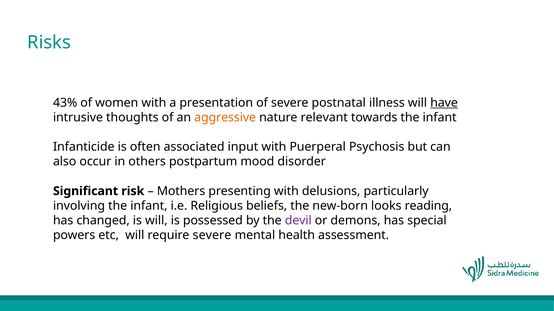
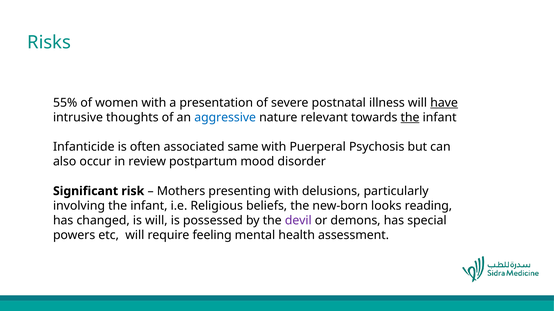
43%: 43% -> 55% (65, 103)
aggressive colour: orange -> blue (225, 118)
the underline: none -> present (410, 118)
input: input -> same (243, 147)
others: others -> review (147, 162)
require severe: severe -> feeling (212, 236)
